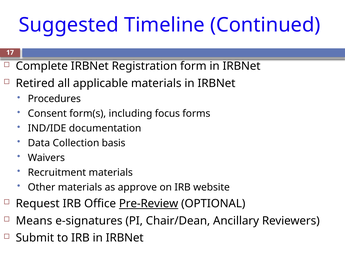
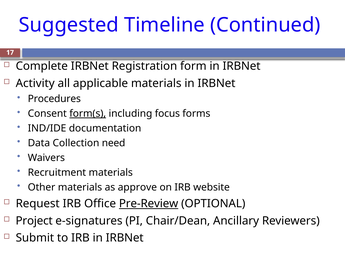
Retired: Retired -> Activity (35, 83)
form(s underline: none -> present (88, 113)
basis: basis -> need (114, 143)
Means: Means -> Project (34, 221)
